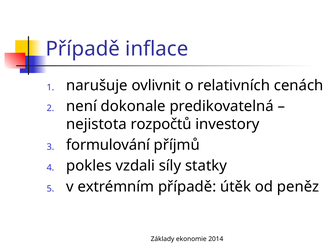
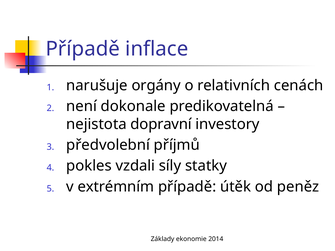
ovlivnit: ovlivnit -> orgány (156, 86)
rozpočtů: rozpočtů -> dopravní (161, 124)
formulování: formulování -> předvolební (108, 145)
